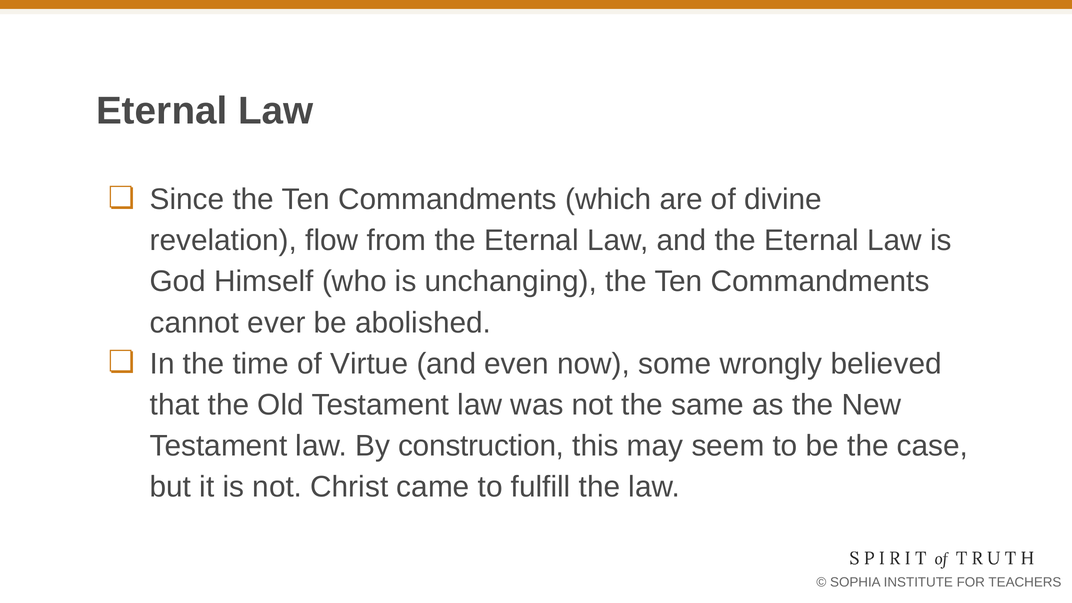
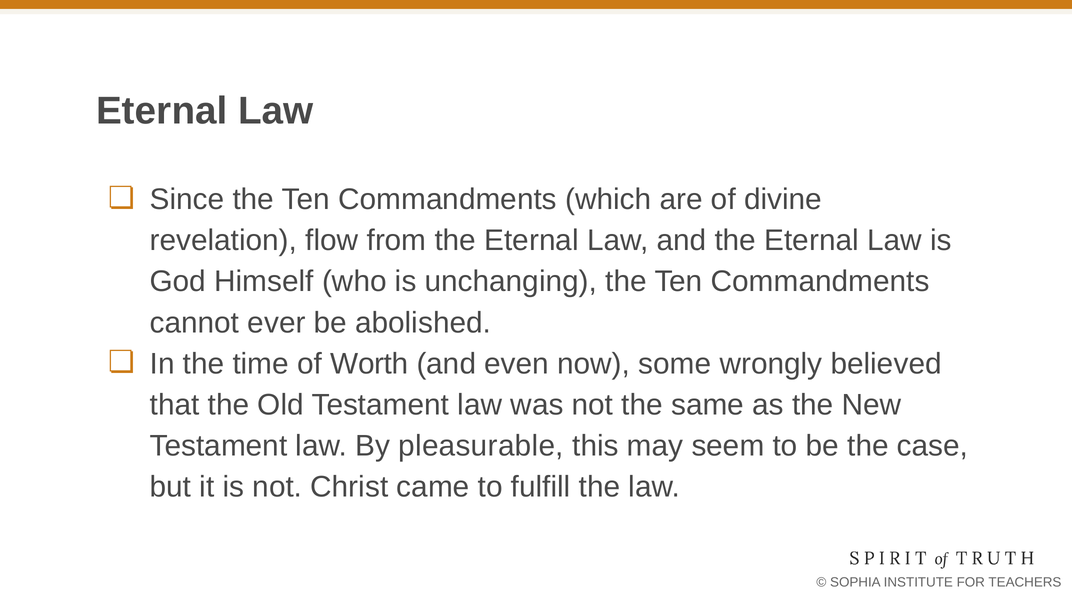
Virtue: Virtue -> Worth (369, 364)
construction: construction -> pleasurable (481, 446)
